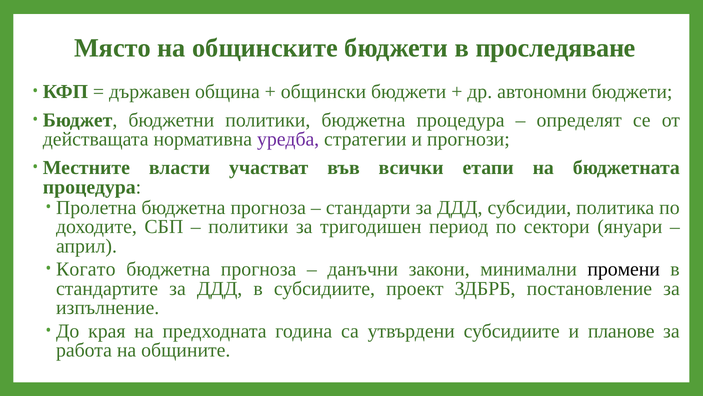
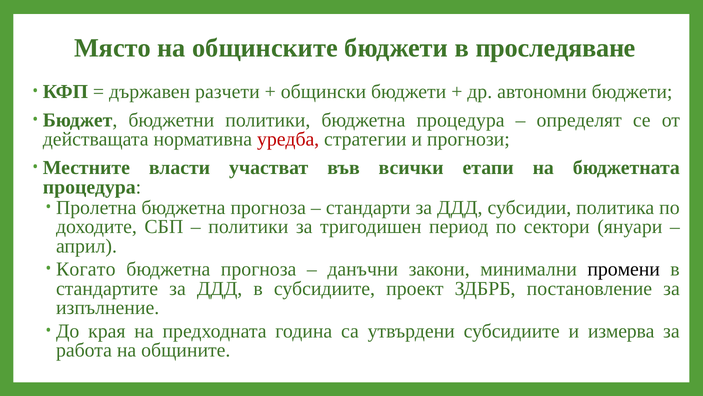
община: община -> разчети (227, 91)
уредба colour: purple -> red (288, 139)
планове: планове -> измерва (621, 331)
